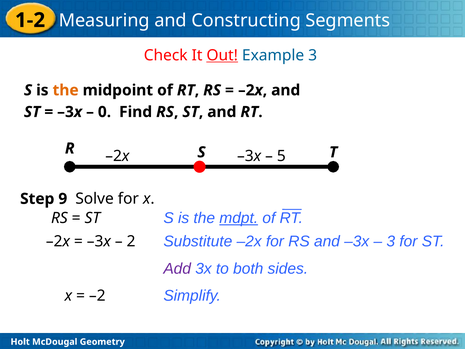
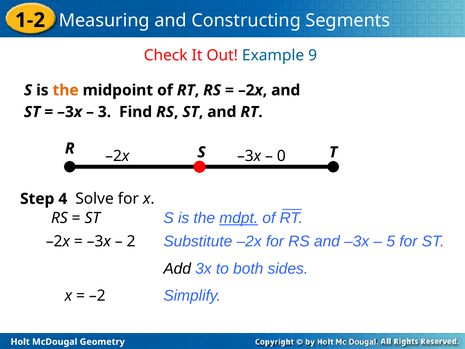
Out underline: present -> none (222, 55)
Example 3: 3 -> 9 (313, 55)
0: 0 -> 3 (104, 112)
5: 5 -> 0 (281, 156)
9: 9 -> 4 (63, 199)
3: 3 -> 5 (391, 241)
Add colour: purple -> black (177, 268)
